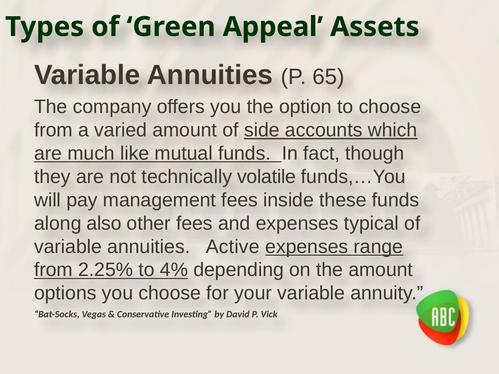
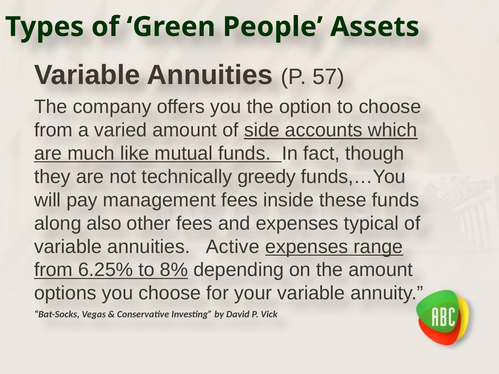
Appeal: Appeal -> People (273, 27)
65: 65 -> 57 (328, 77)
volatile: volatile -> greedy (267, 177)
2.25%: 2.25% -> 6.25% (106, 270)
4%: 4% -> 8% (174, 270)
